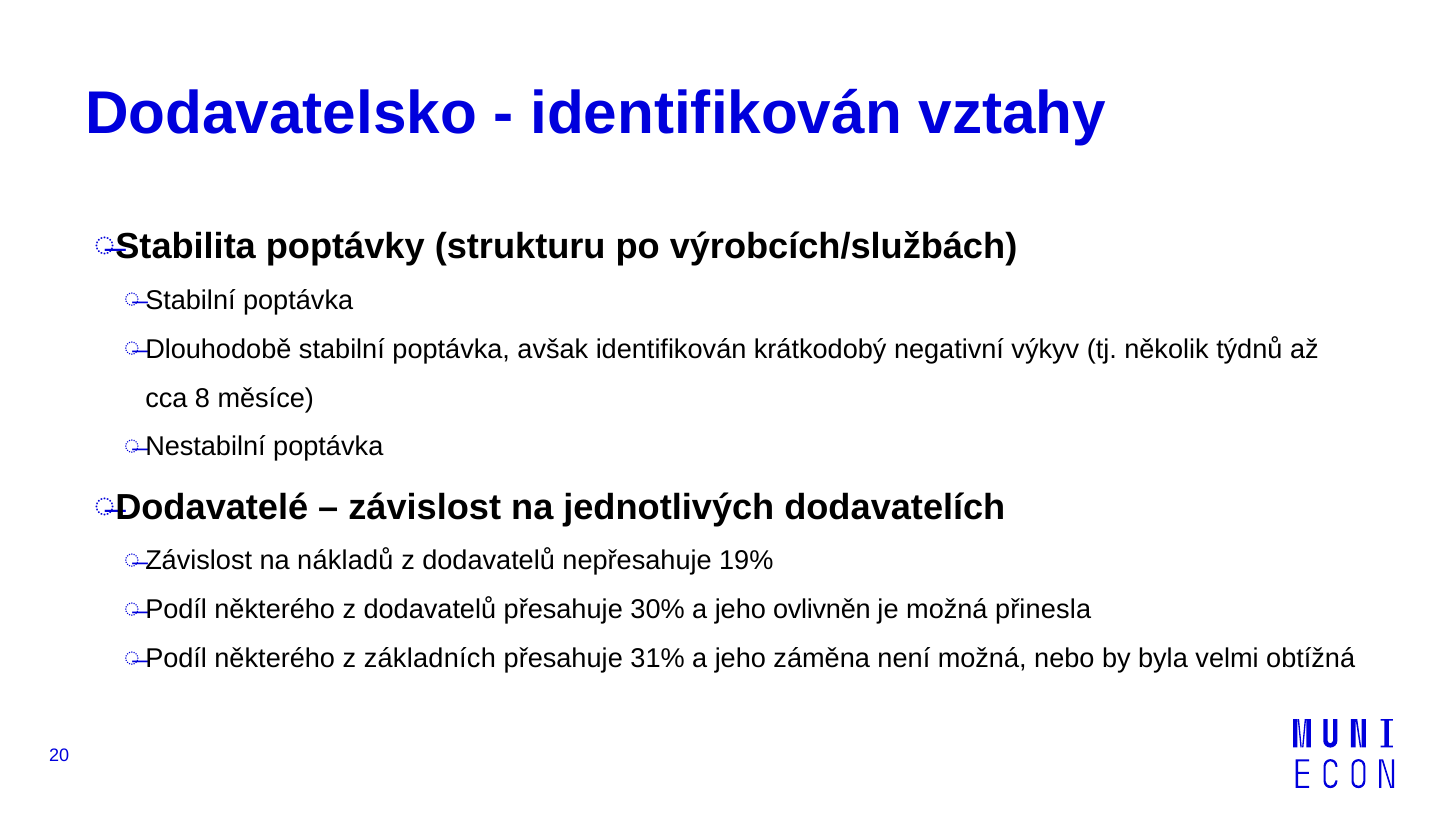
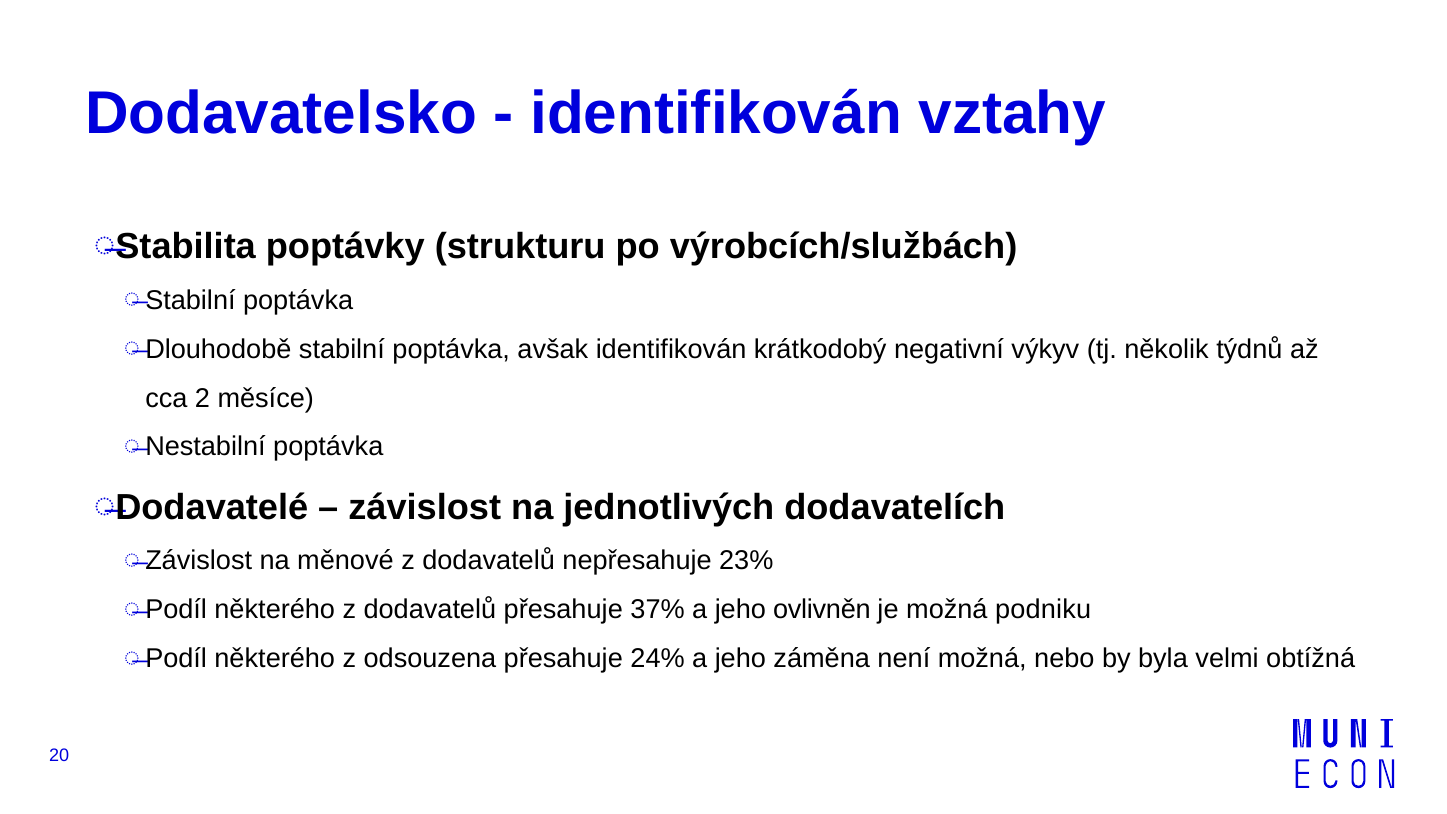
8: 8 -> 2 (202, 398)
nákladů: nákladů -> měnové (345, 561)
19%: 19% -> 23% (746, 561)
30%: 30% -> 37% (658, 610)
přinesla: přinesla -> podniku (1043, 610)
základních: základních -> odsouzena (430, 659)
31%: 31% -> 24% (658, 659)
